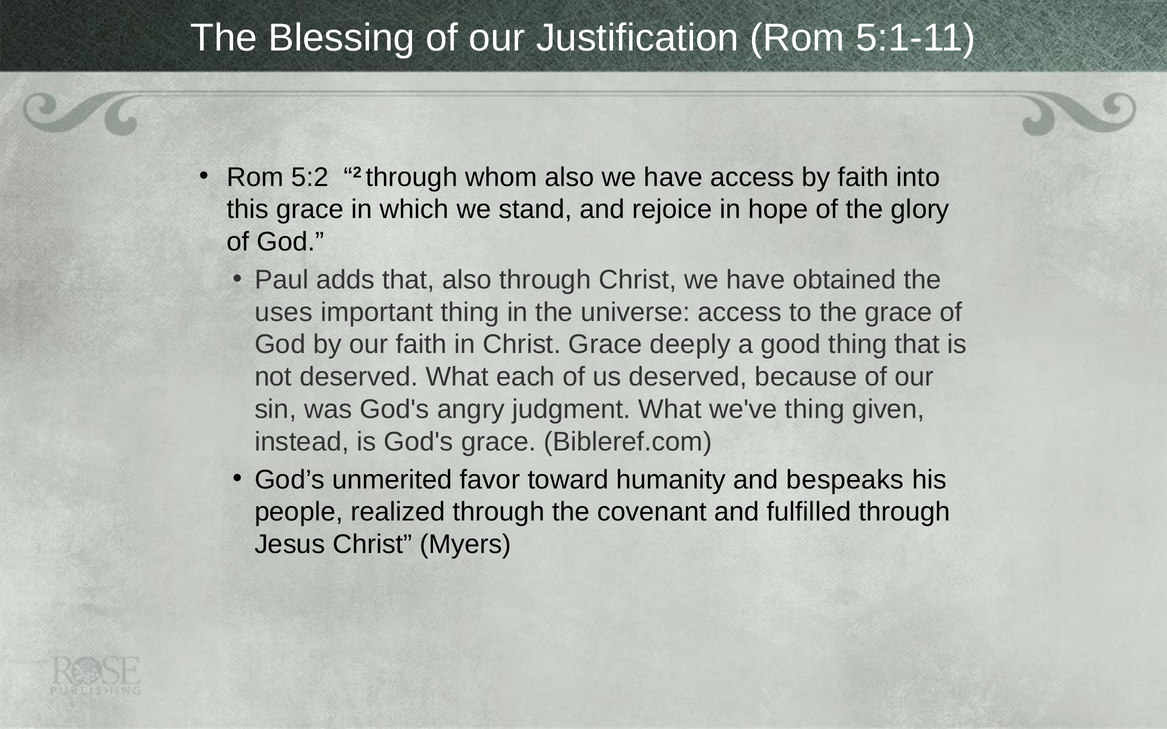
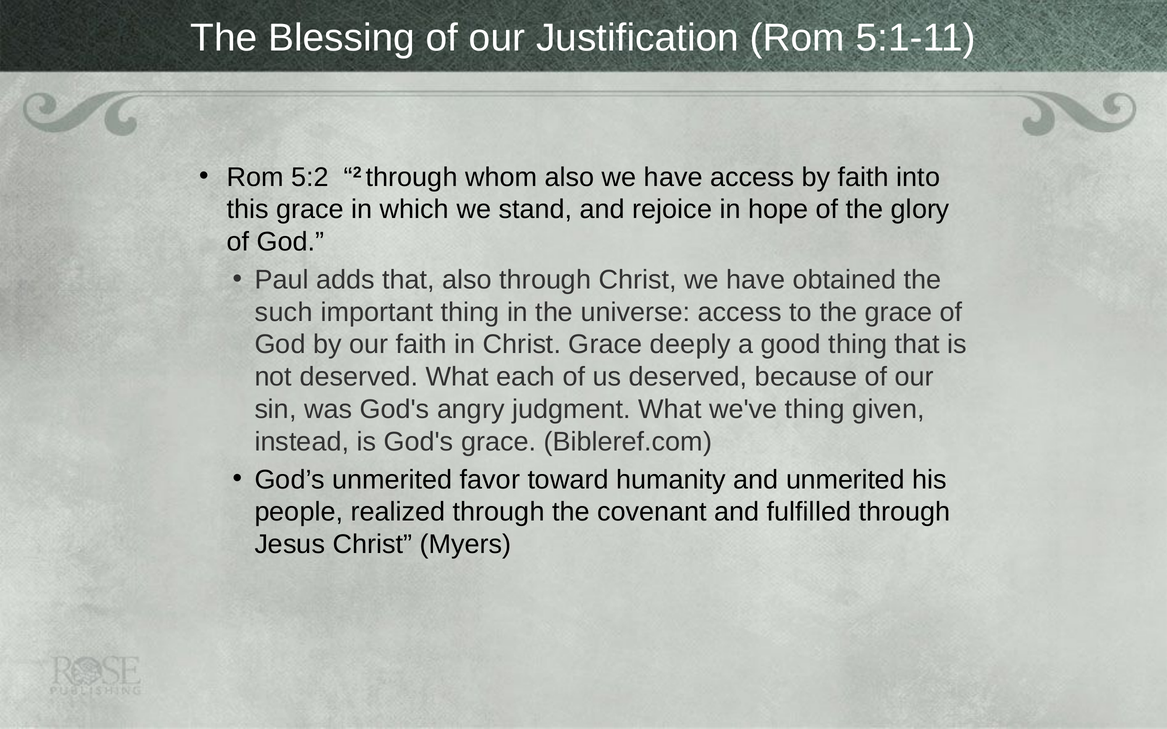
uses: uses -> such (284, 312)
and bespeaks: bespeaks -> unmerited (845, 480)
